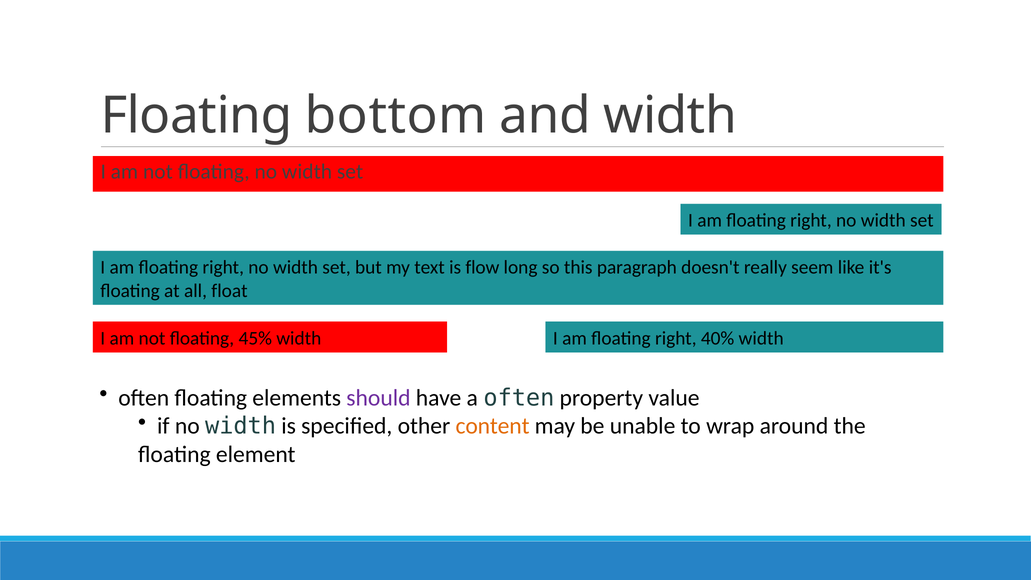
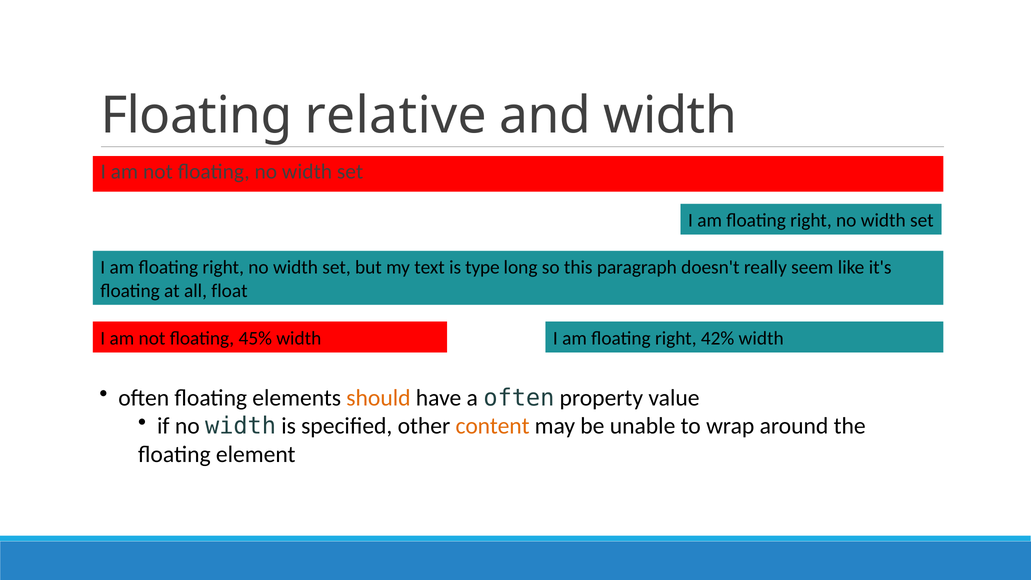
bottom: bottom -> relative (396, 116)
flow: flow -> type (482, 268)
40%: 40% -> 42% (718, 338)
should colour: purple -> orange (378, 398)
